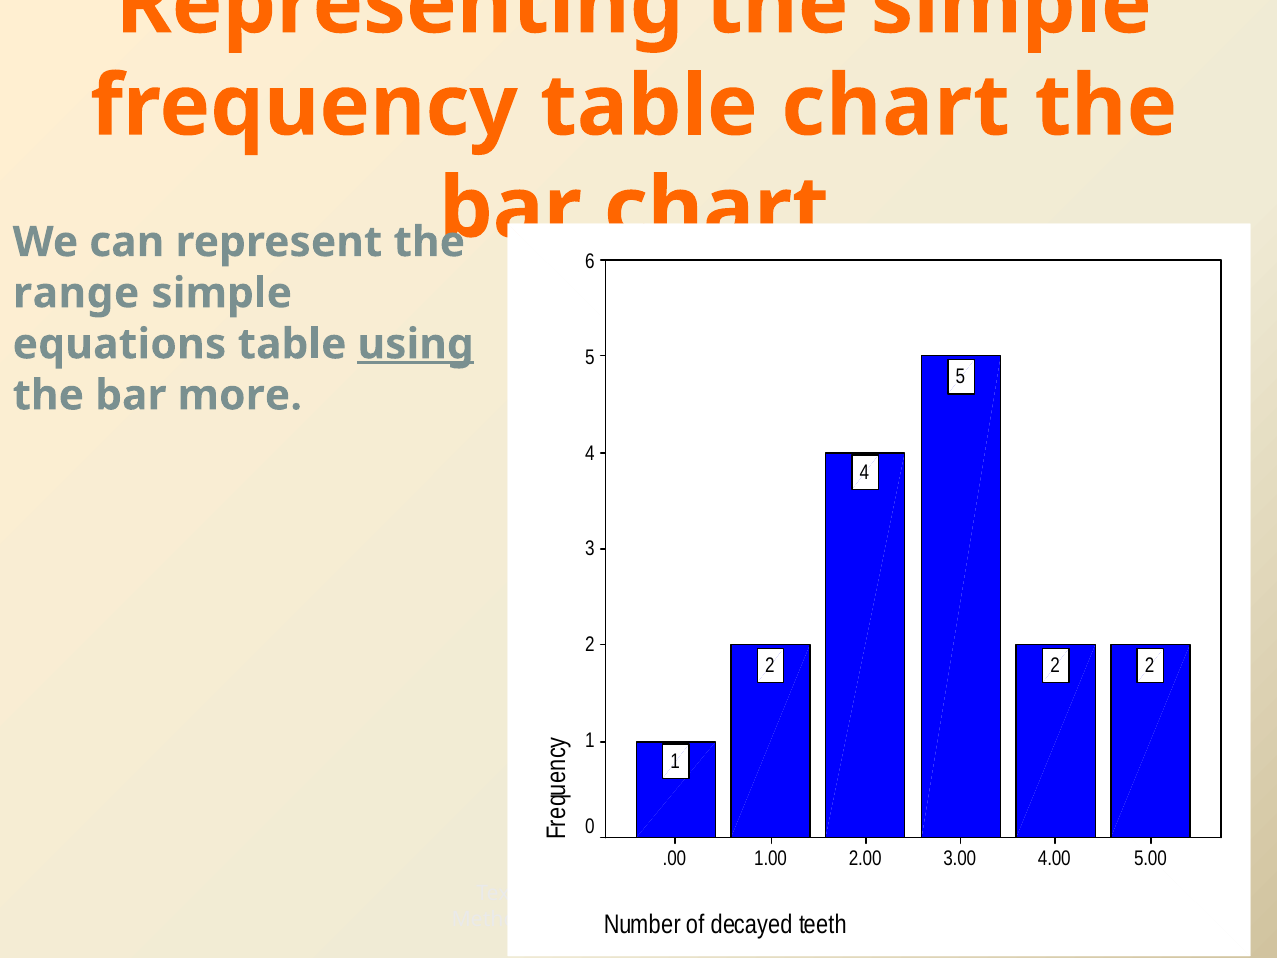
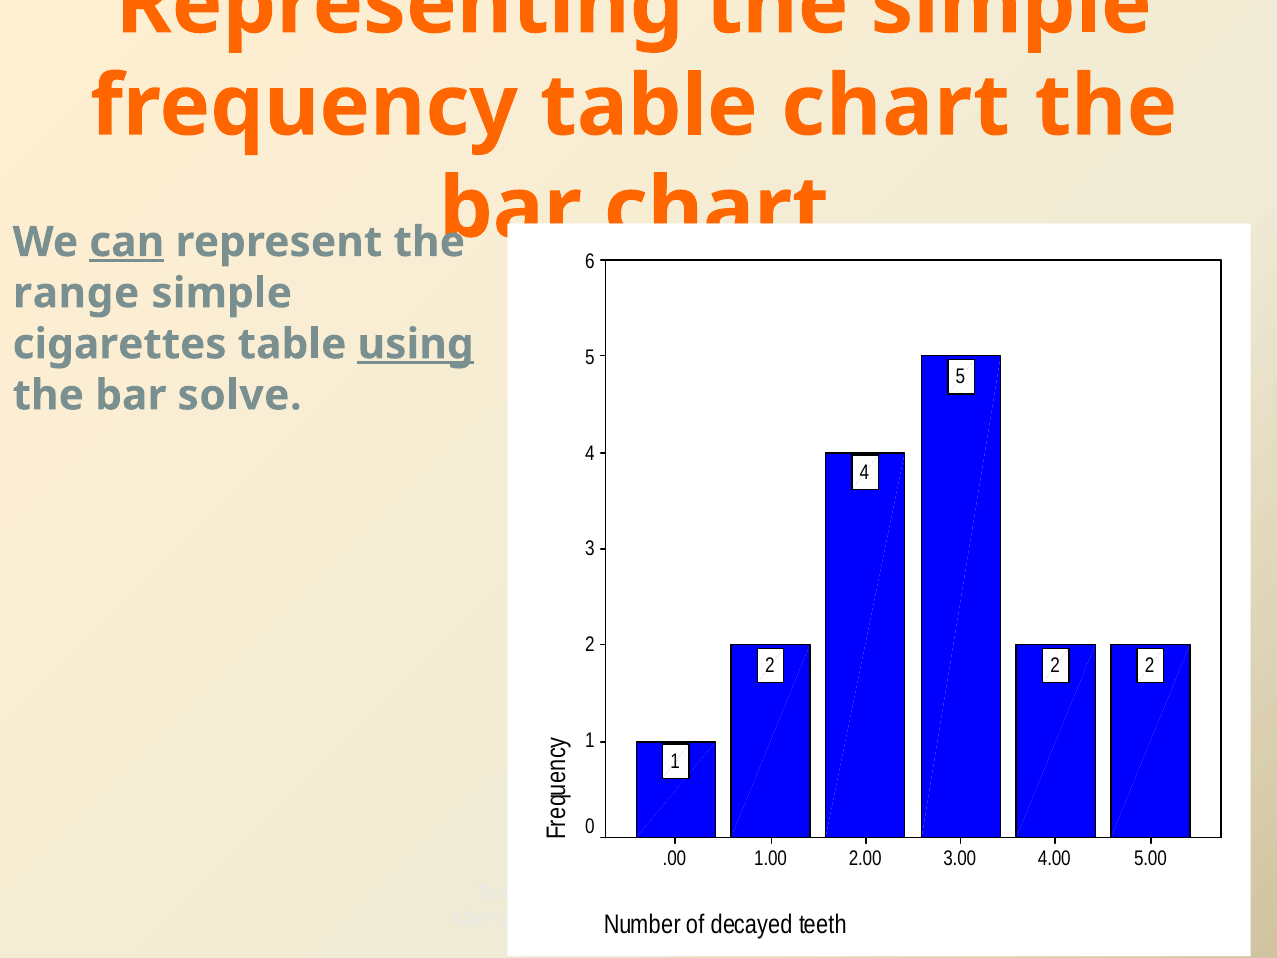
can underline: none -> present (127, 242)
equations: equations -> cigarettes (120, 344)
more: more -> solve (240, 395)
